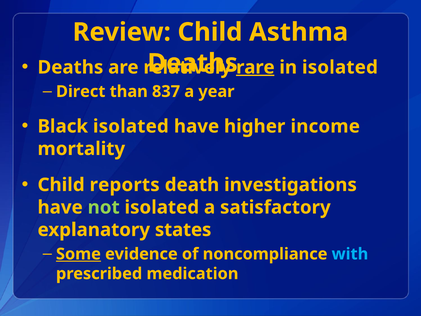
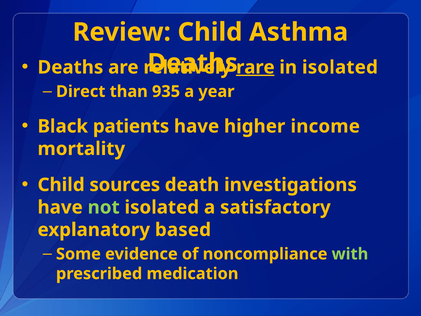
837: 837 -> 935 (166, 91)
Black isolated: isolated -> patients (131, 126)
reports: reports -> sources (125, 185)
states: states -> based (183, 230)
Some underline: present -> none (78, 254)
with colour: light blue -> light green (350, 254)
